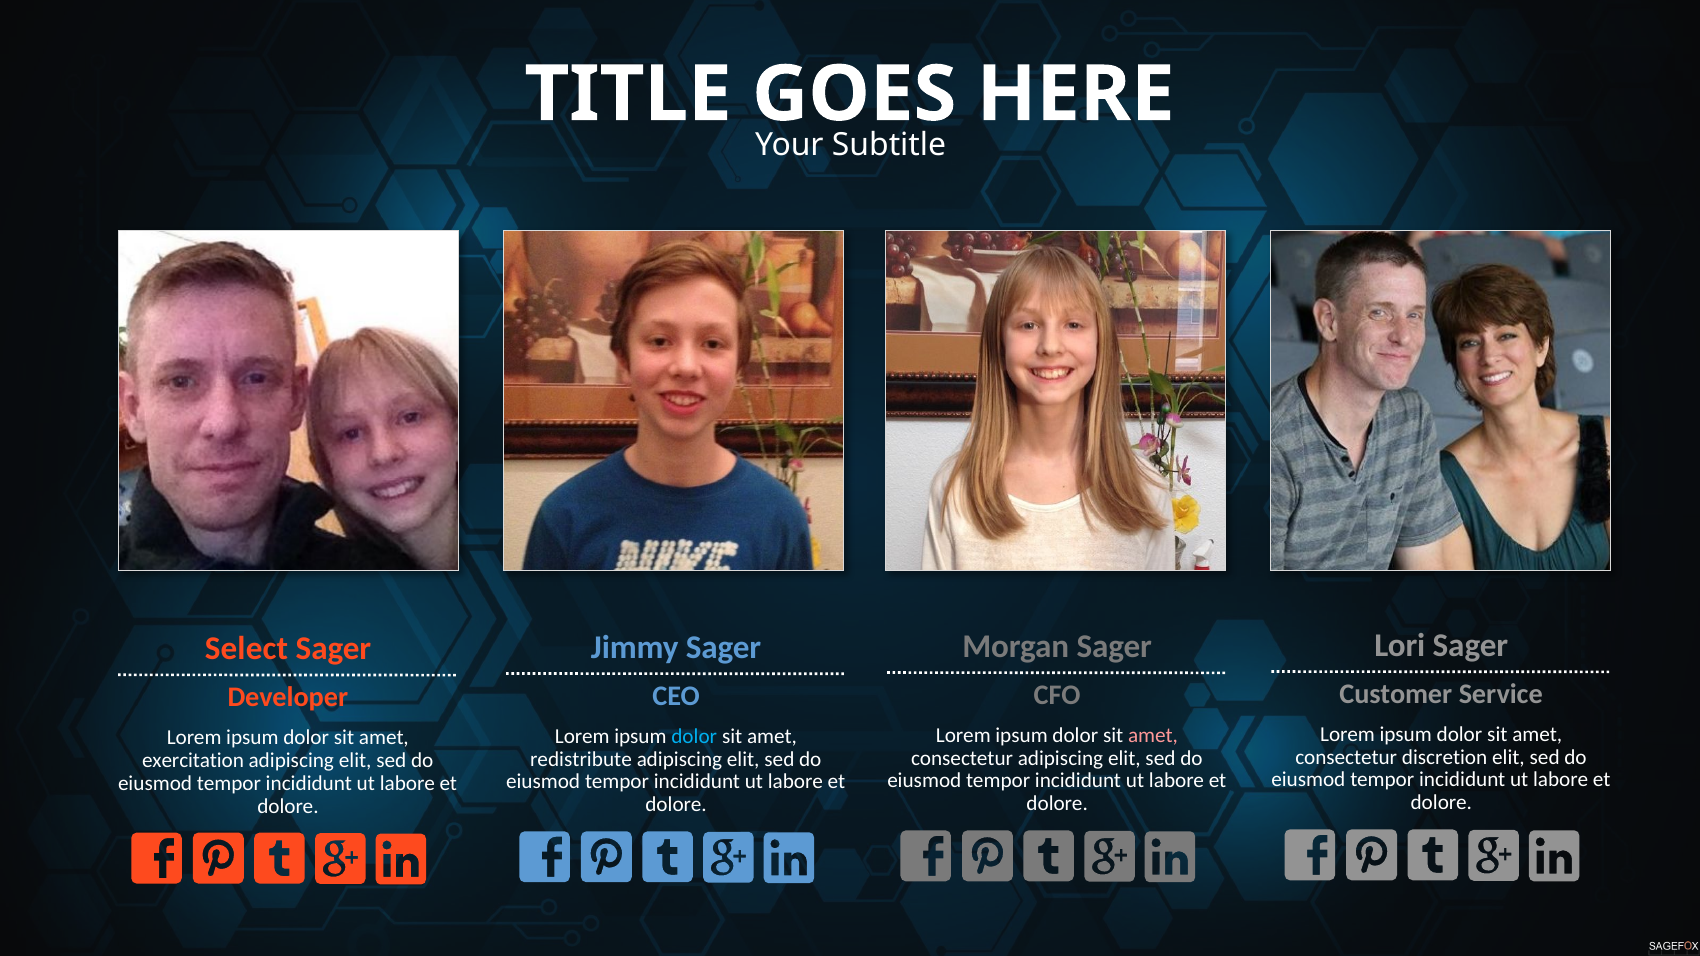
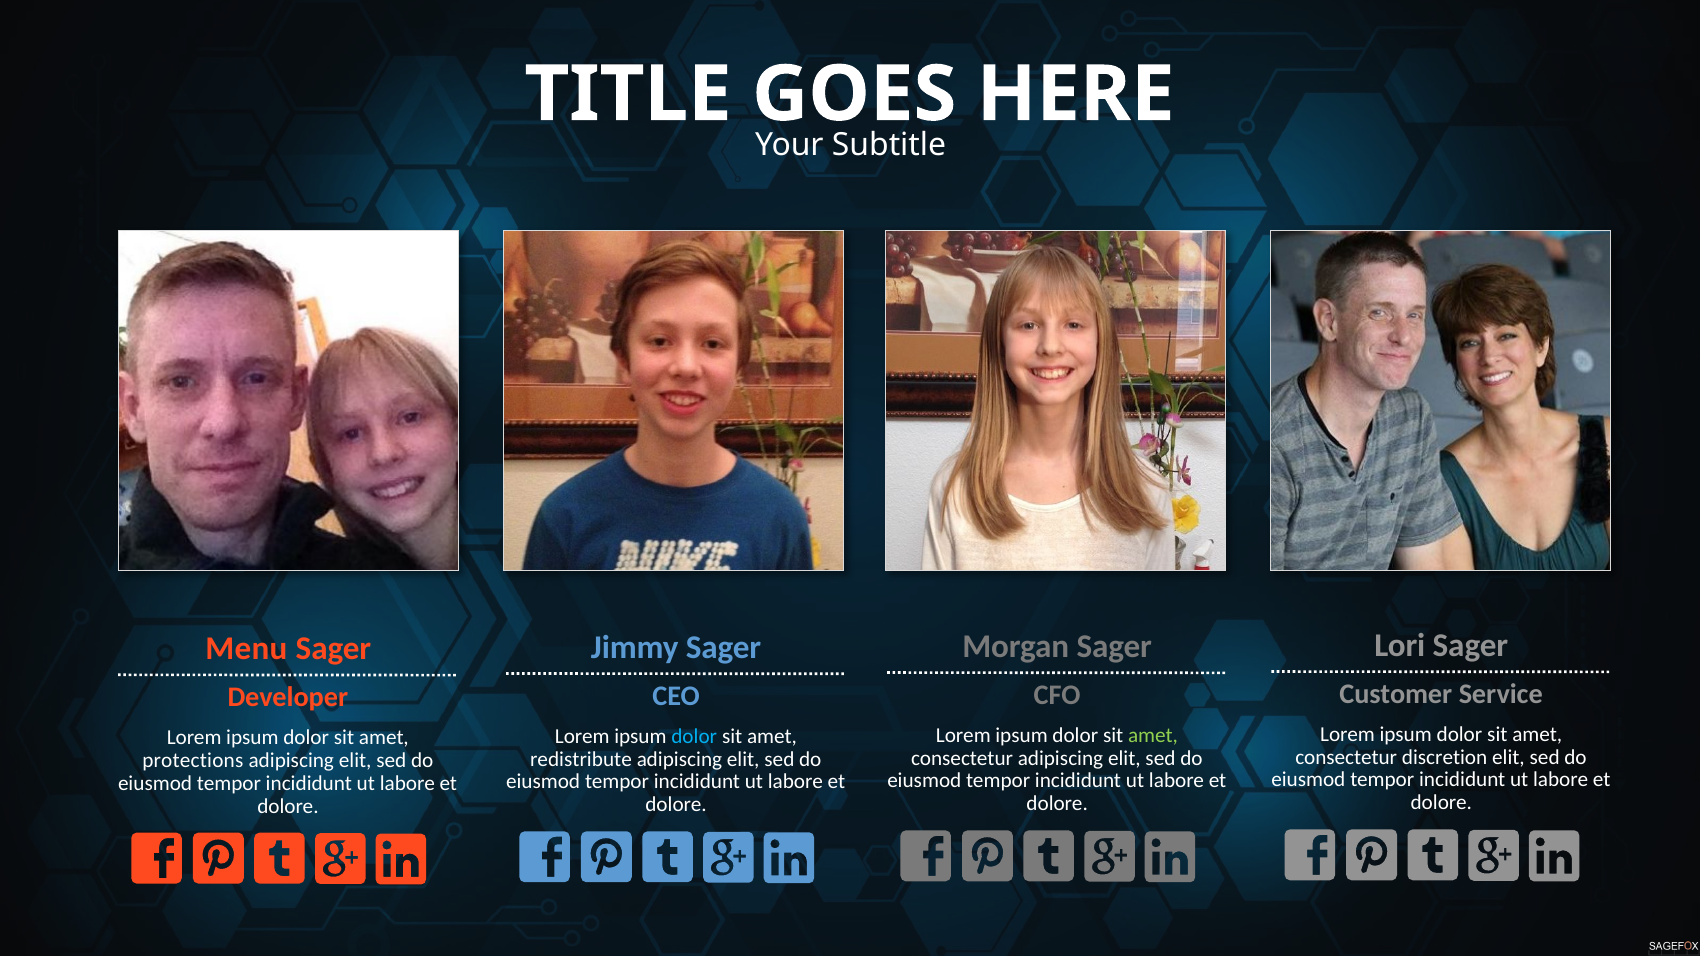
Select: Select -> Menu (246, 649)
amet colour: pink -> light green (1153, 735)
exercitation: exercitation -> protections (193, 760)
